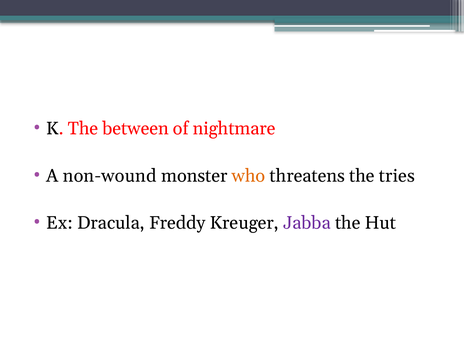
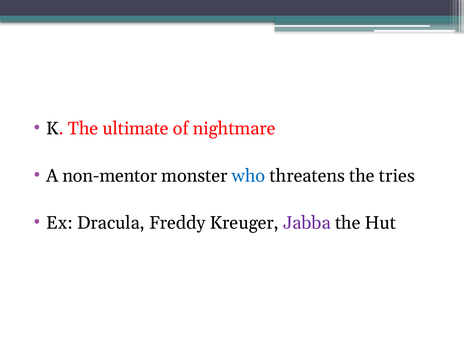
between: between -> ultimate (136, 129)
non-wound: non-wound -> non-mentor (110, 176)
who colour: orange -> blue (249, 176)
